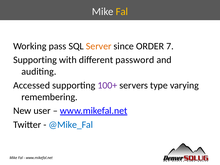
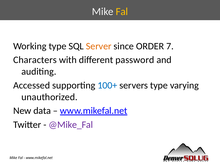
Working pass: pass -> type (58, 46)
Supporting: Supporting -> Characters (35, 60)
100+ colour: purple -> blue (107, 85)
remembering: remembering -> unauthorized (49, 97)
user: user -> data (42, 111)
@Mike_Fal colour: blue -> purple (71, 125)
